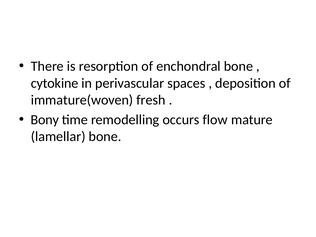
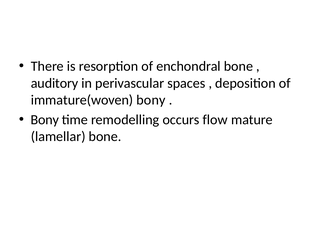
cytokine: cytokine -> auditory (55, 83)
immature(woven fresh: fresh -> bony (151, 100)
